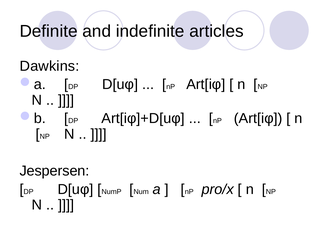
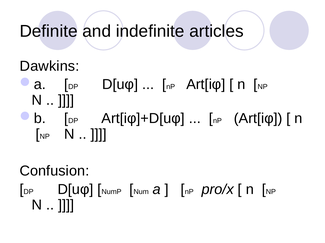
Jespersen: Jespersen -> Confusion (54, 171)
